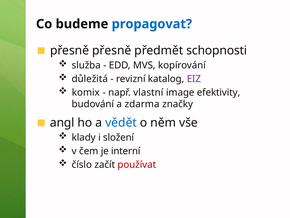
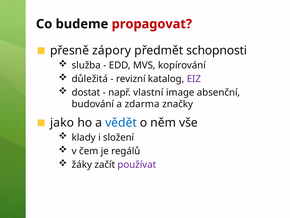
propagovat colour: blue -> red (152, 24)
přesně přesně: přesně -> zápory (112, 50)
komix: komix -> dostat (86, 92)
efektivity: efektivity -> absenční (219, 92)
angl: angl -> jako (62, 122)
interní: interní -> regálů (126, 151)
číslo: číslo -> žáky (82, 164)
používat colour: red -> purple (137, 164)
